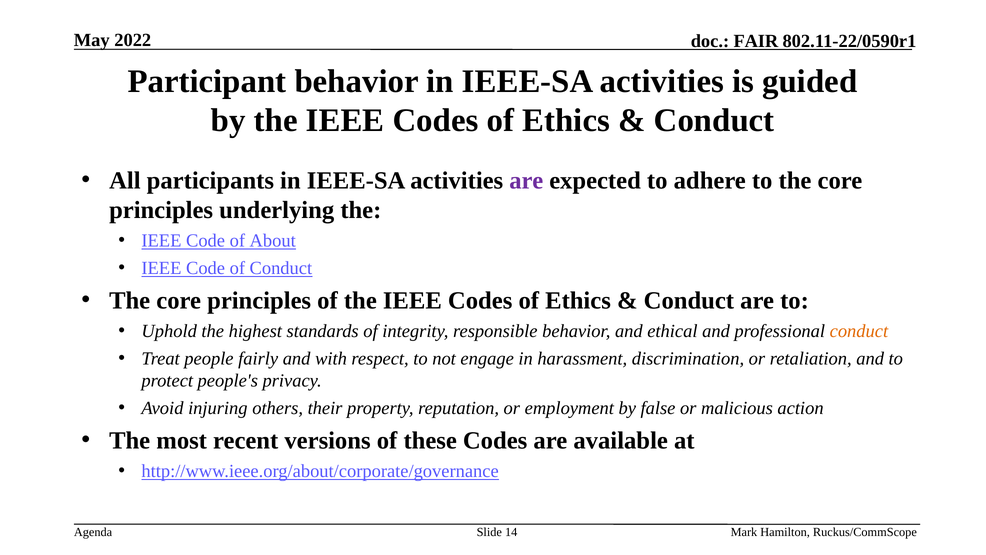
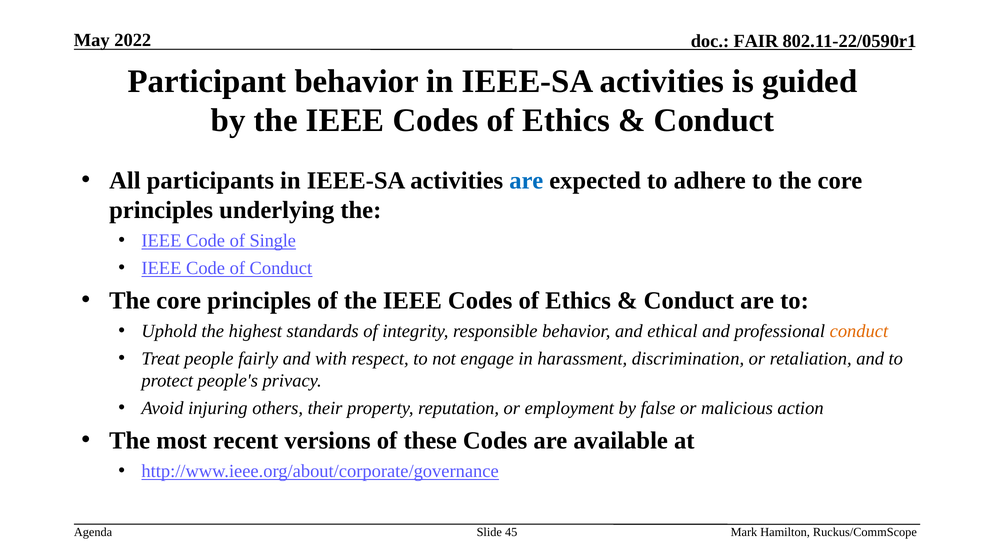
are colour: purple -> blue (526, 180)
About: About -> Single (273, 241)
14: 14 -> 45 (511, 532)
